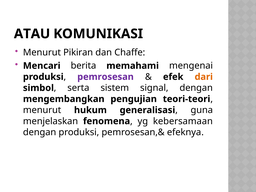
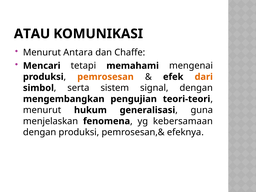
Pikiran: Pikiran -> Antara (78, 53)
berita: berita -> tetapi (83, 66)
pemrosesan colour: purple -> orange (105, 77)
